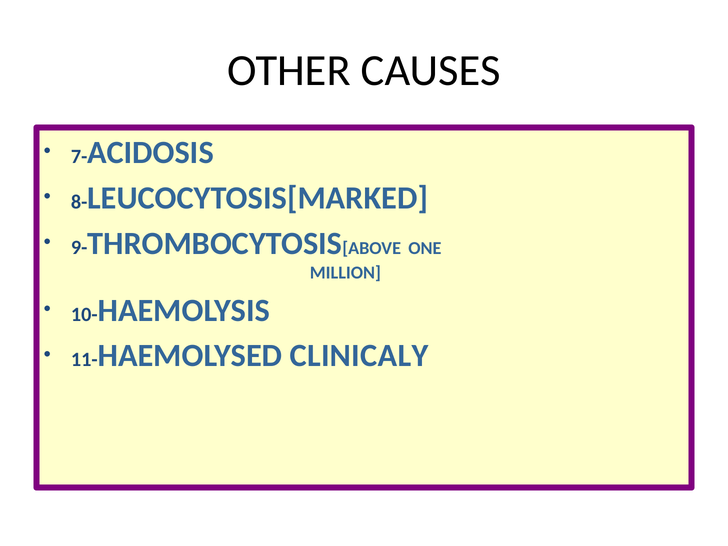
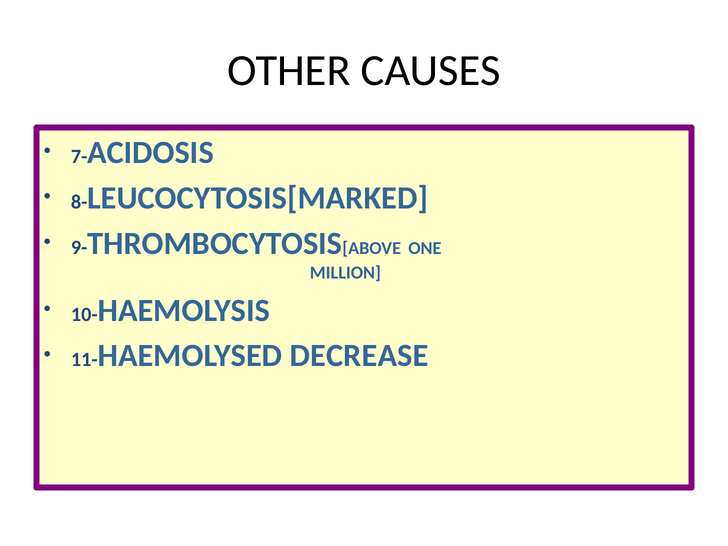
CLINICALY: CLINICALY -> DECREASE (359, 356)
